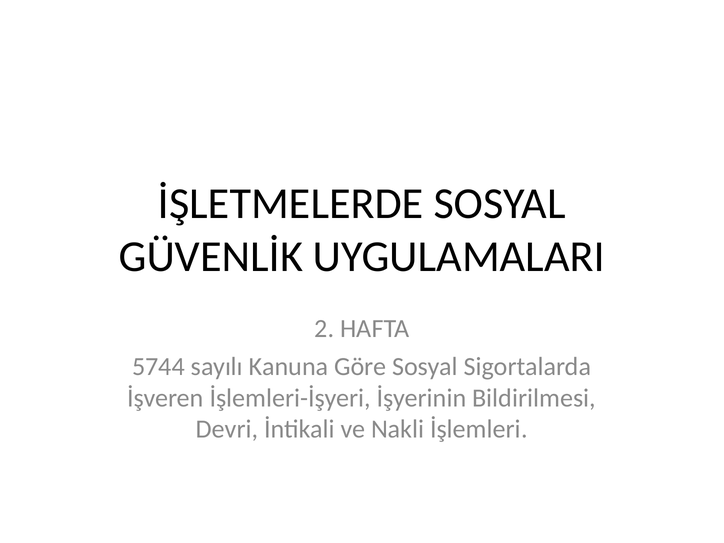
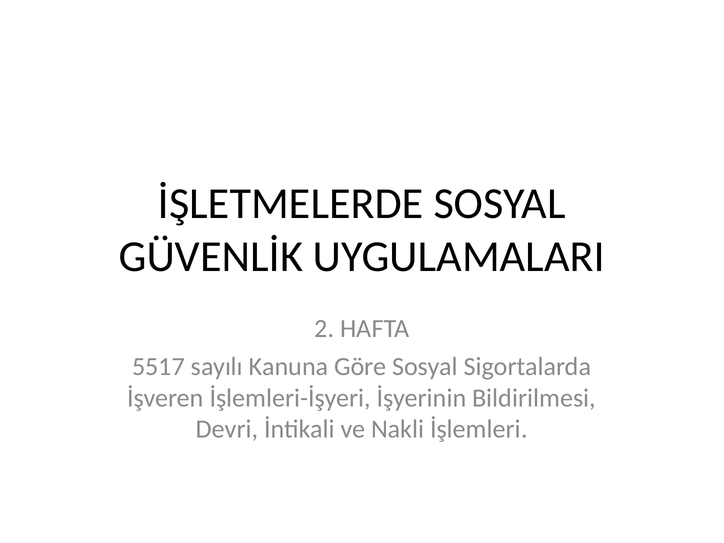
5744: 5744 -> 5517 (159, 367)
